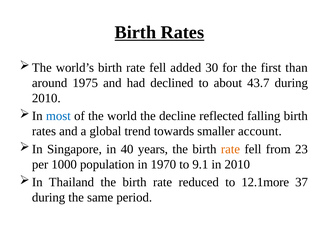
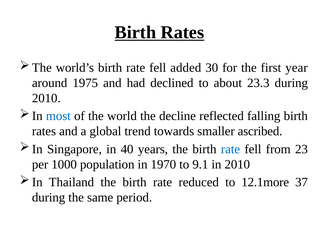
than: than -> year (297, 68)
43.7: 43.7 -> 23.3 (258, 83)
account: account -> ascribed (260, 131)
rate colour: orange -> blue (230, 149)
